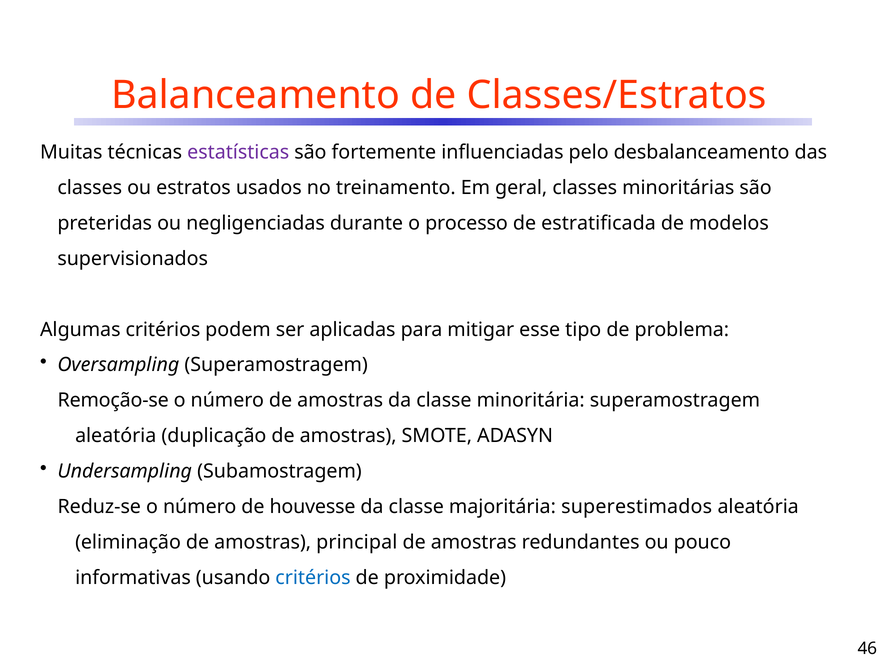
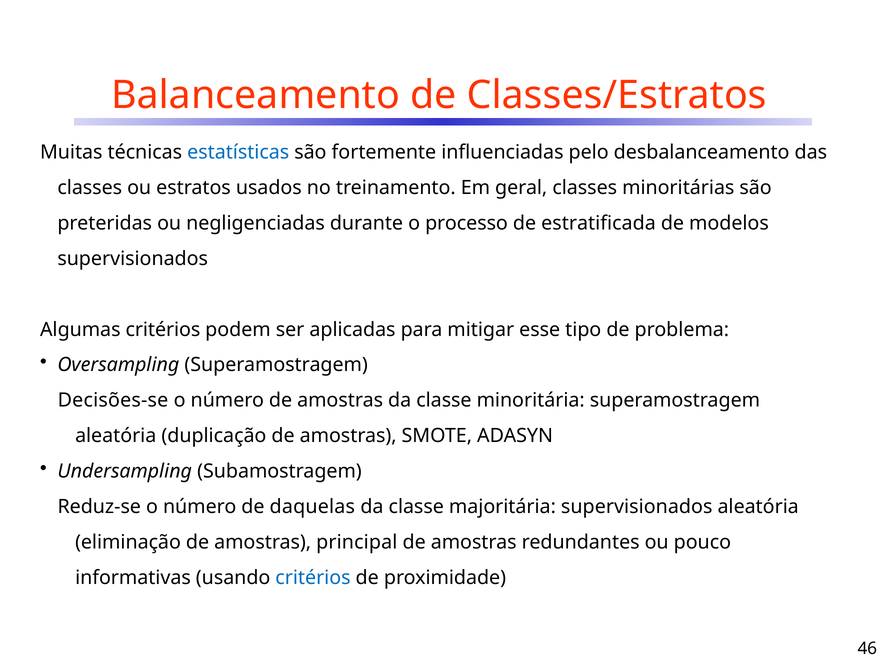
estatísticas colour: purple -> blue (238, 152)
Remoção-se: Remoção-se -> Decisões-se (113, 400)
houvesse: houvesse -> daquelas (312, 506)
majoritária superestimados: superestimados -> supervisionados (637, 506)
